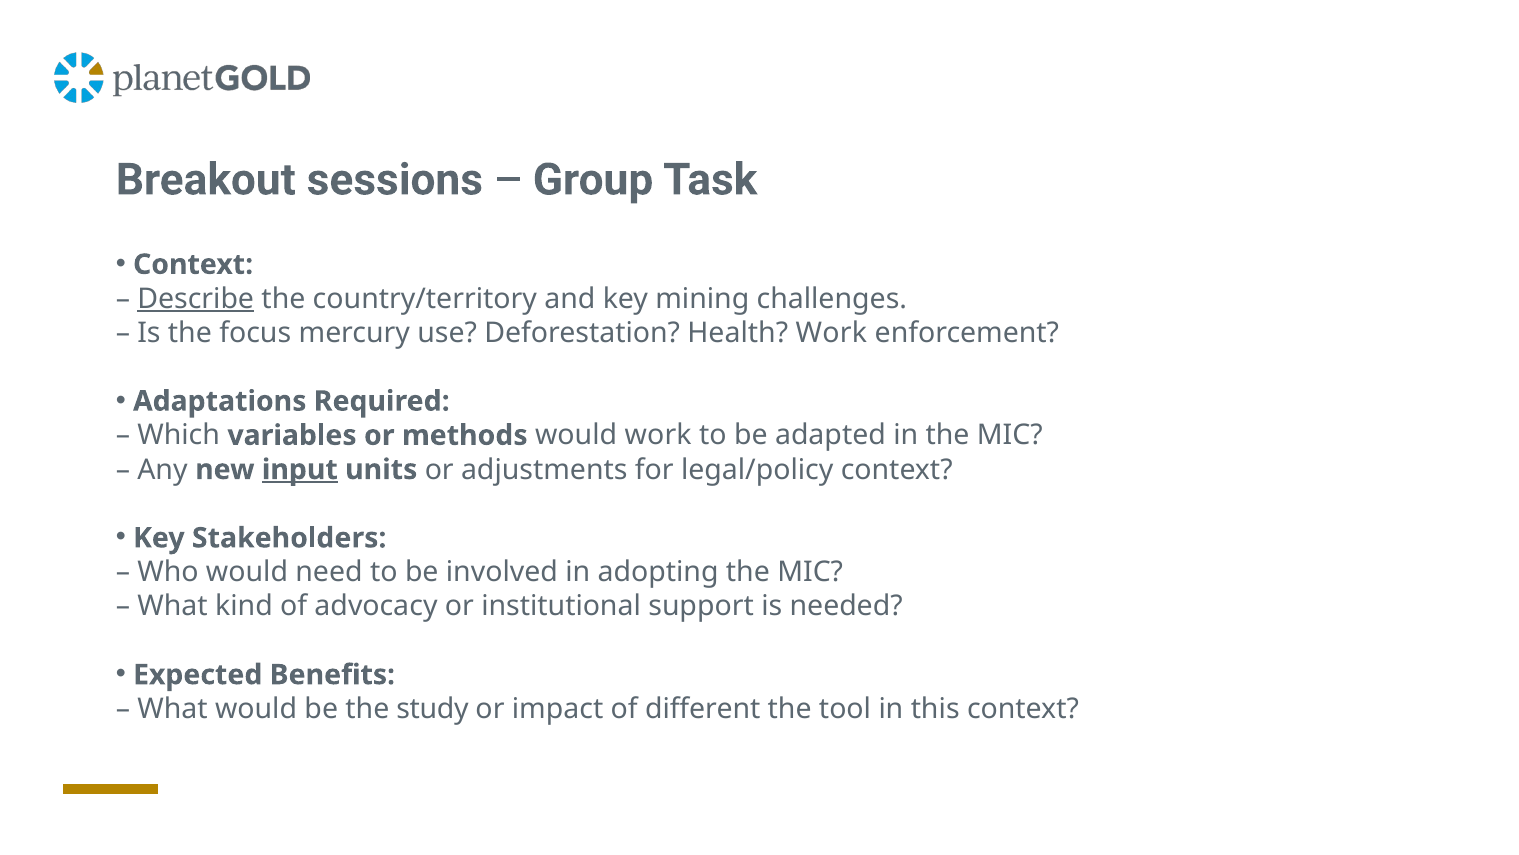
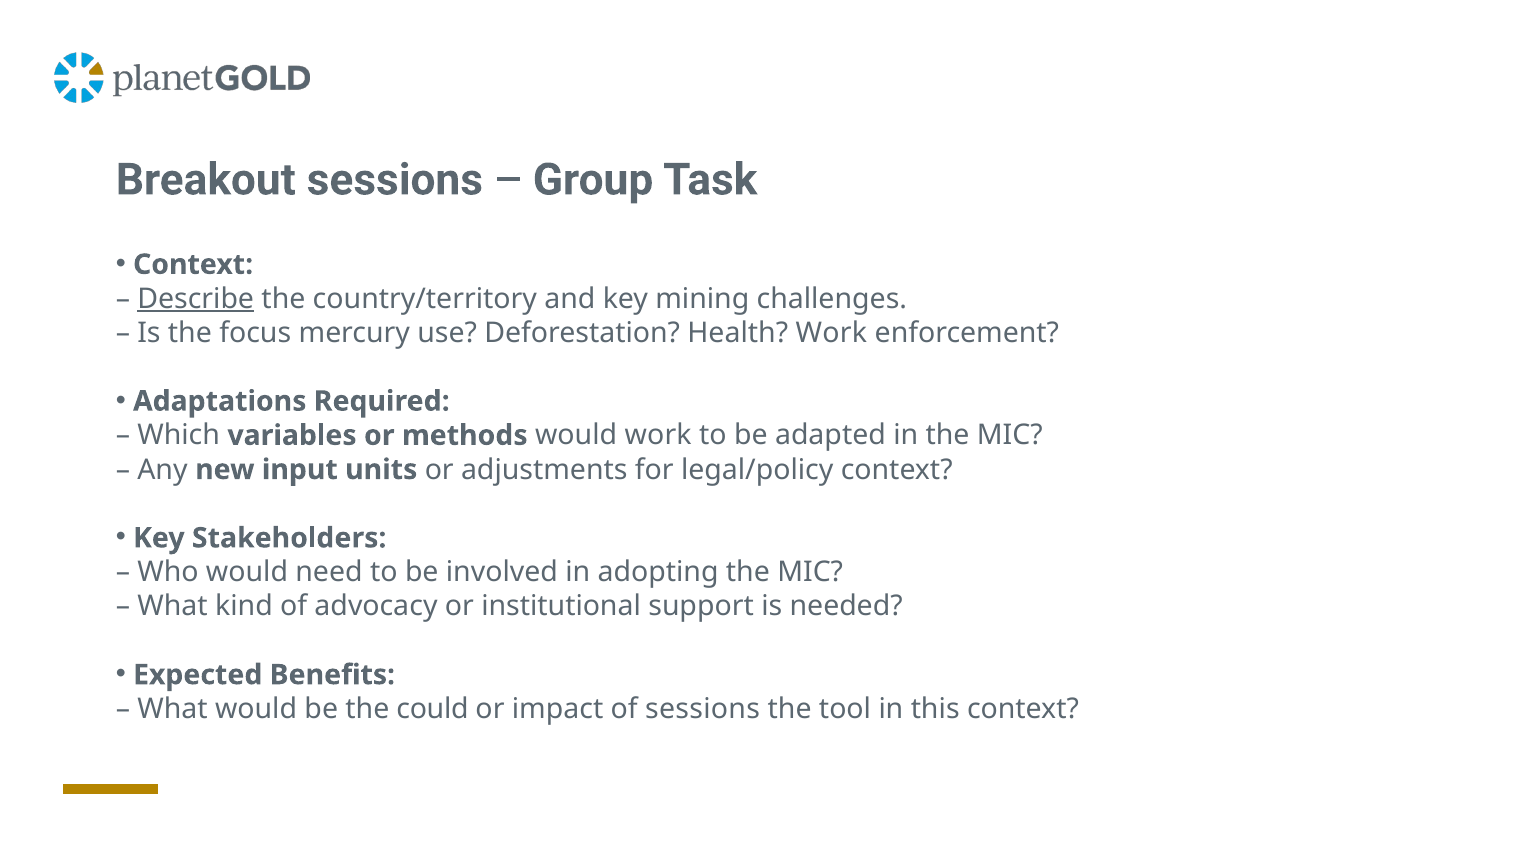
input underline: present -> none (300, 469)
study: study -> could (433, 709)
of different: different -> sessions (703, 709)
